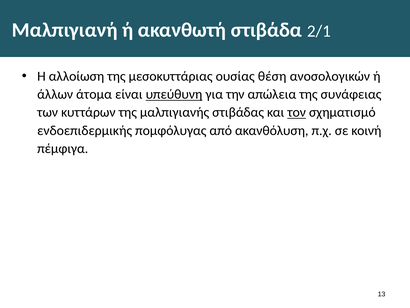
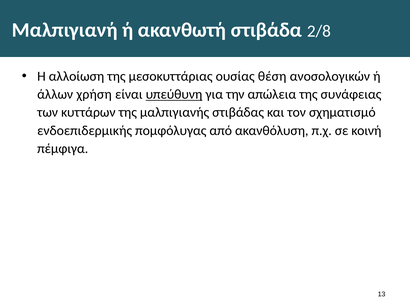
2/1: 2/1 -> 2/8 (319, 31)
άτομα: άτομα -> χρήση (94, 94)
τον underline: present -> none (297, 112)
